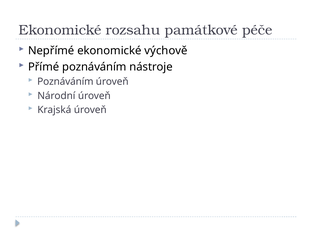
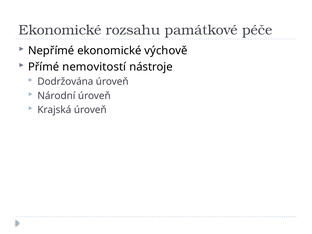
Přímé poznáváním: poznáváním -> nemovitostí (94, 67)
Poznáváním: Poznáváním -> Dodržována (65, 82)
